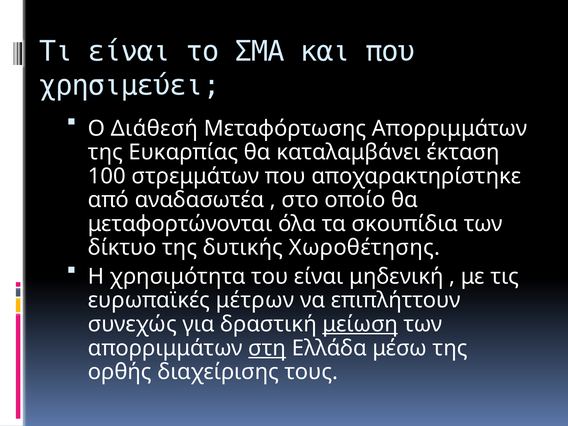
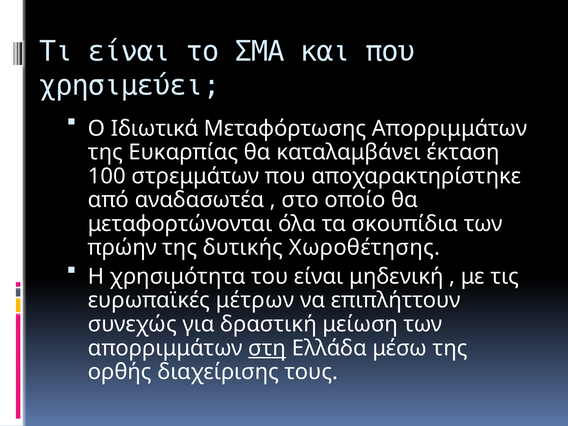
Διάθεσή: Διάθεσή -> Ιδιωτικά (155, 128)
δίκτυο: δίκτυο -> πρώην (122, 248)
μείωση underline: present -> none (360, 324)
